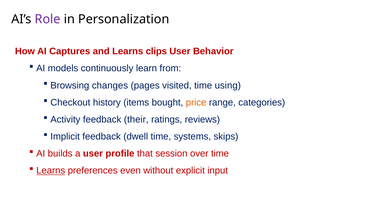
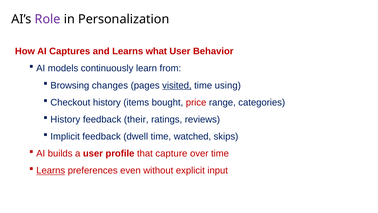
clips: clips -> what (156, 51)
visited underline: none -> present (177, 85)
price colour: orange -> red (196, 102)
Activity: Activity -> History (65, 119)
systems: systems -> watched (192, 136)
session: session -> capture (171, 153)
